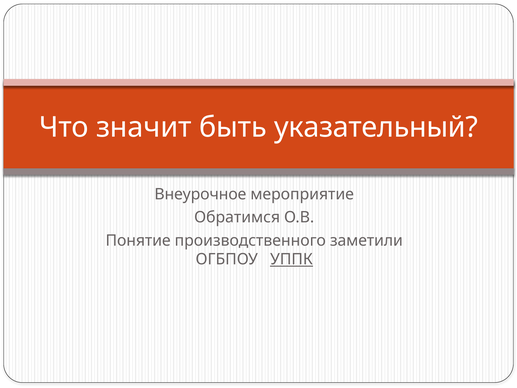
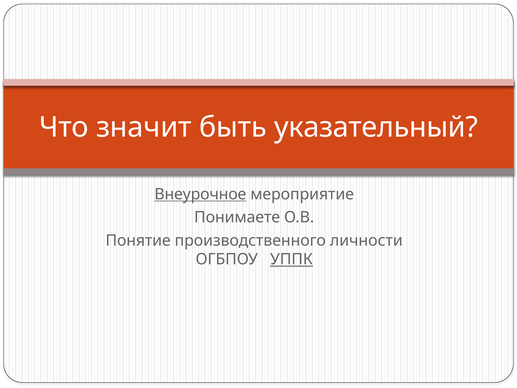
Внеурочное underline: none -> present (200, 194)
Обратимся: Обратимся -> Понимаете (237, 217)
заметили: заметили -> личности (366, 240)
